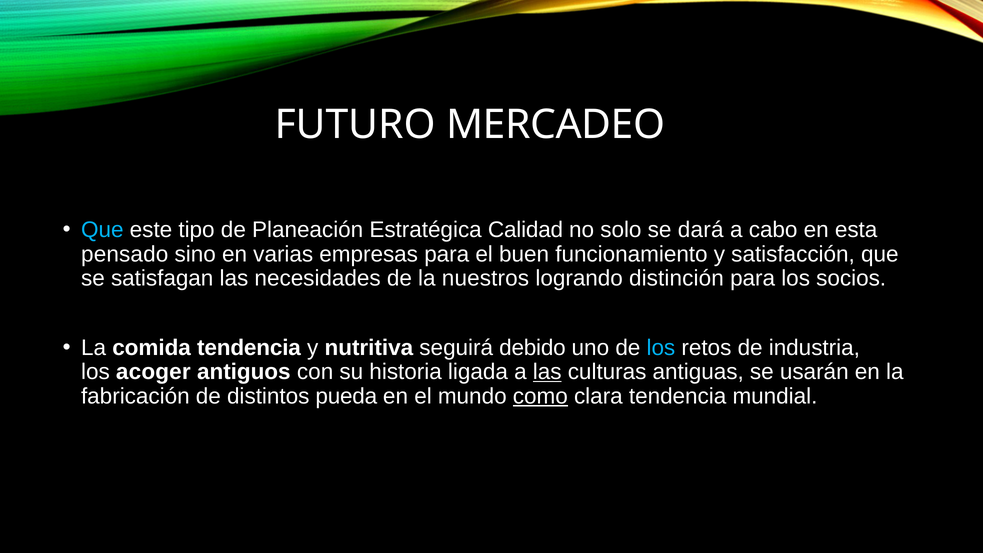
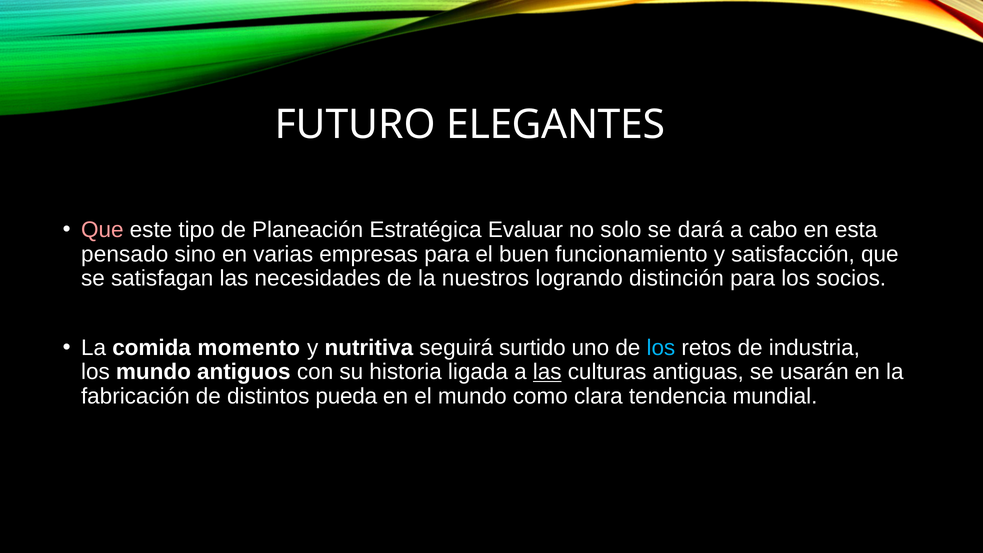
MERCADEO: MERCADEO -> ELEGANTES (556, 125)
Que colour: light blue -> pink (102, 230)
Calidad: Calidad -> Evaluar (526, 230)
comida tendencia: tendencia -> momento (249, 348)
debido: debido -> surtido (532, 348)
los acoger: acoger -> mundo (153, 372)
como underline: present -> none (540, 396)
